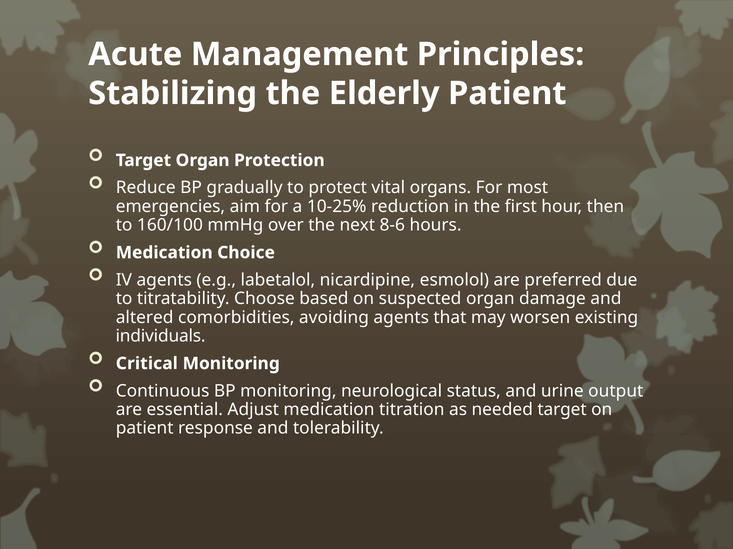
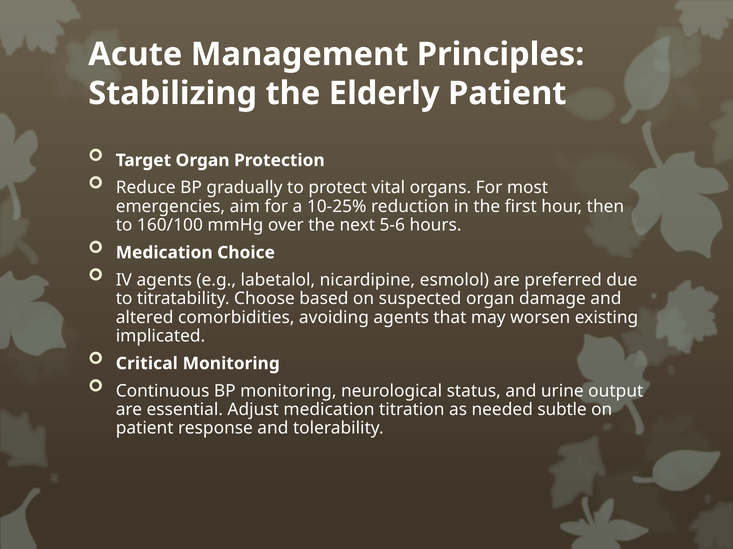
8-6: 8-6 -> 5-6 (392, 225)
individuals: individuals -> implicated (160, 336)
needed target: target -> subtle (562, 410)
